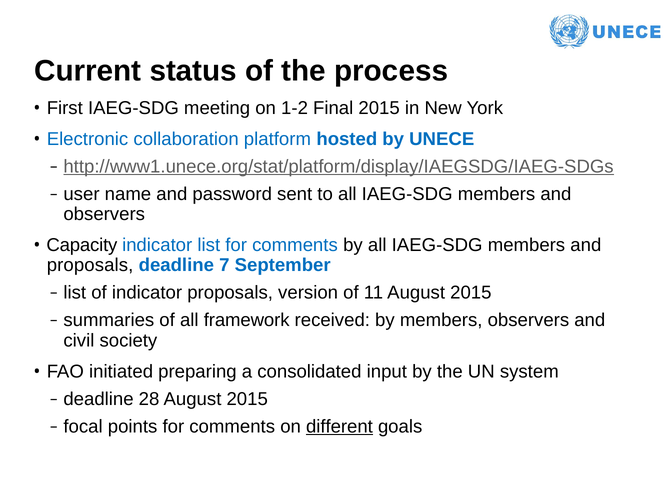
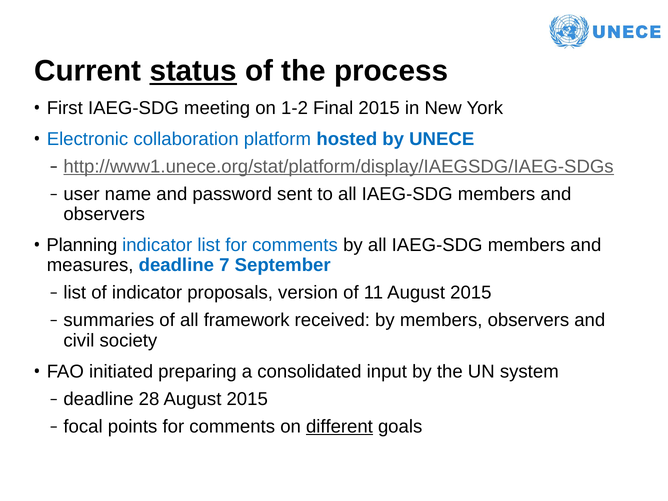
status underline: none -> present (193, 71)
Capacity: Capacity -> Planning (82, 245)
proposals: proposals -> measures (90, 265)
